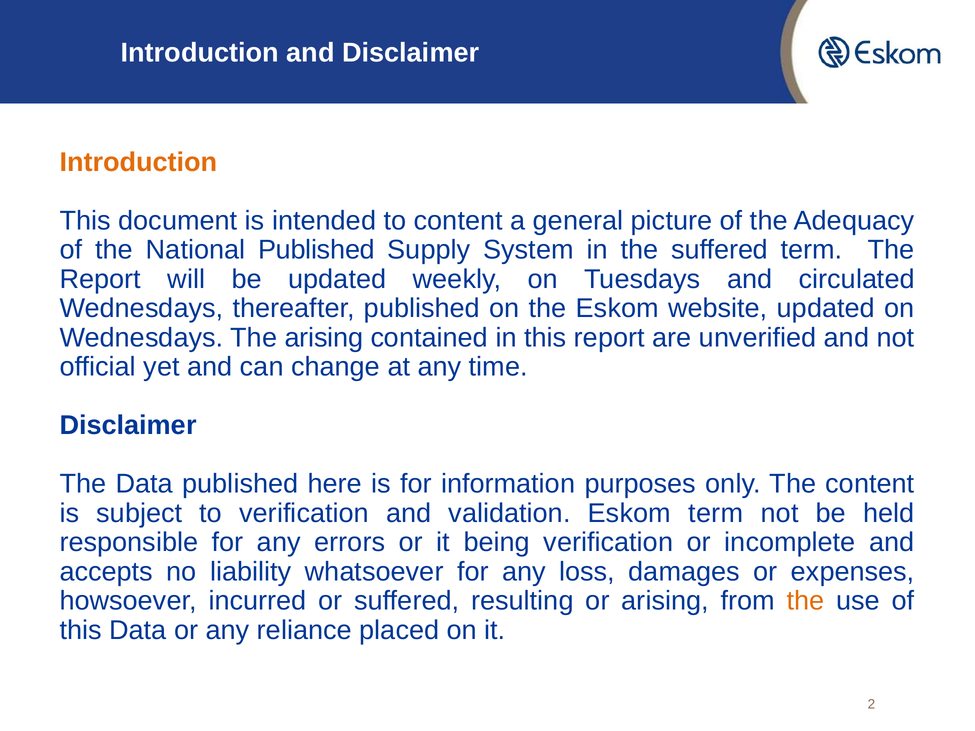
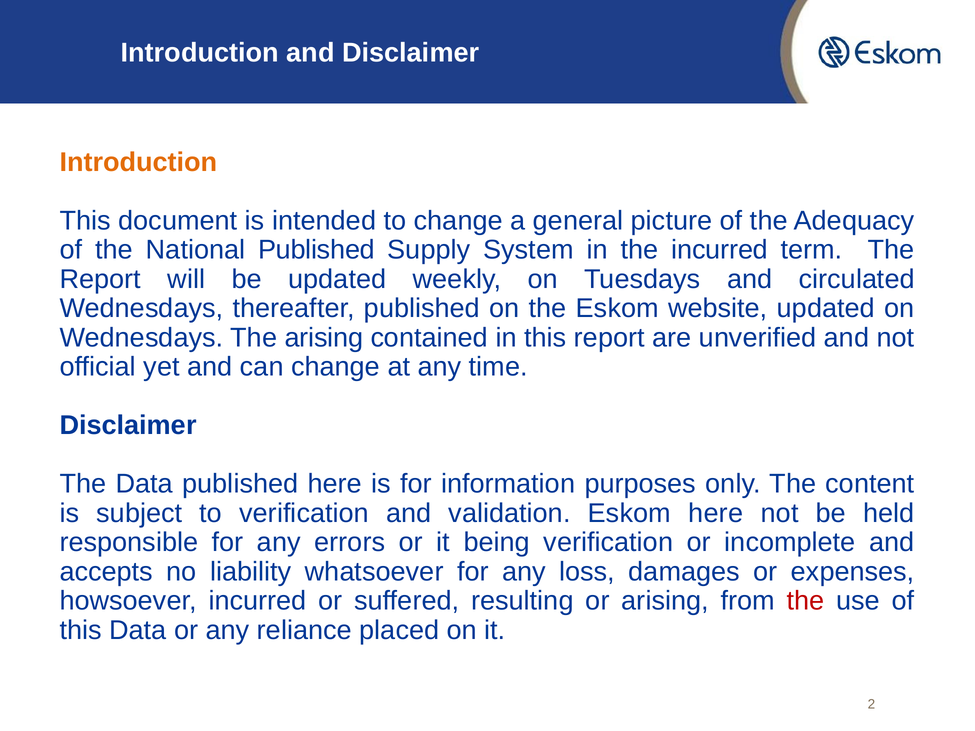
to content: content -> change (458, 221)
the suffered: suffered -> incurred (720, 250)
Eskom term: term -> here (716, 513)
the colour: orange -> red (805, 601)
